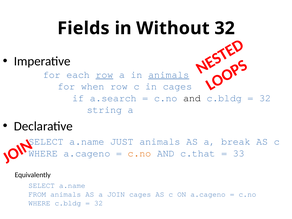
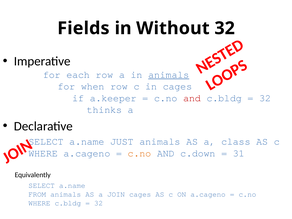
row underline: present -> none (104, 75)
a.search: a.search -> a.keeper (113, 98)
and colour: black -> red (192, 98)
string: string -> thinks (104, 110)
break: break -> class (236, 142)
c.that: c.that -> c.down (198, 153)
33: 33 -> 31 (239, 153)
